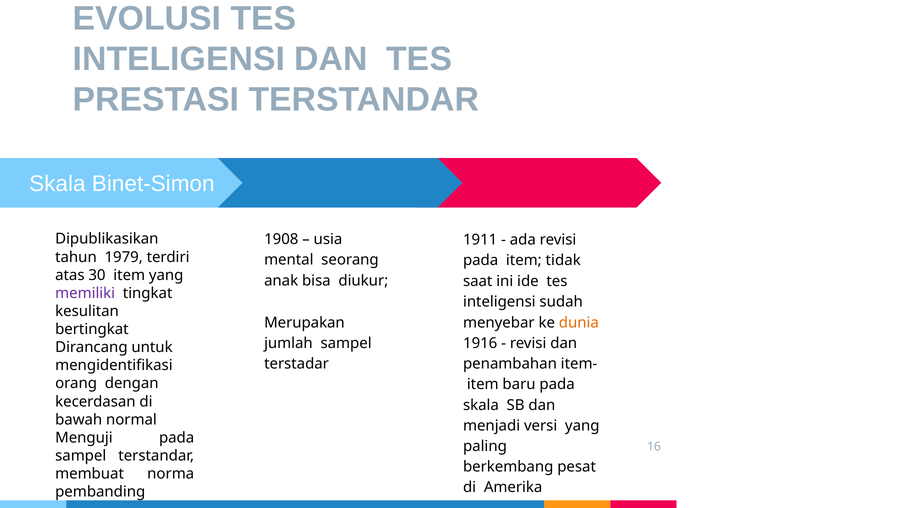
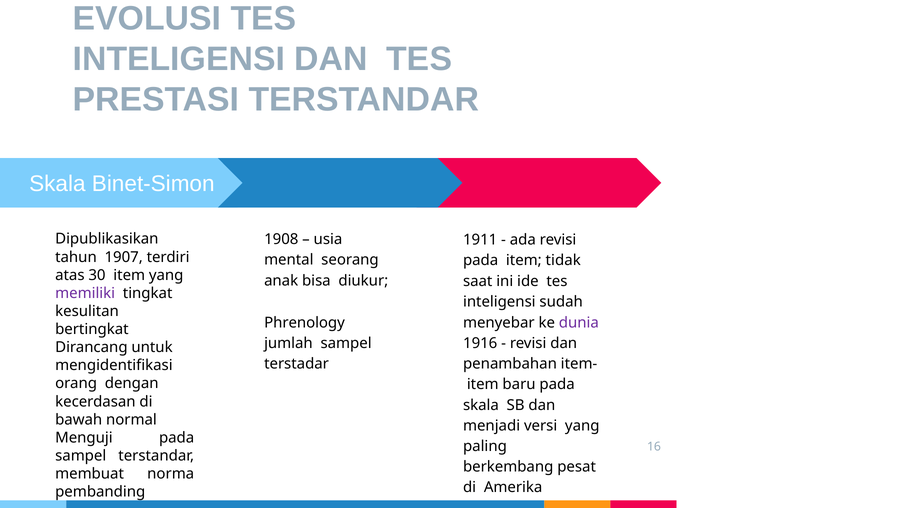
1979: 1979 -> 1907 (124, 257)
Merupakan: Merupakan -> Phrenology (304, 322)
dunia colour: orange -> purple (579, 322)
